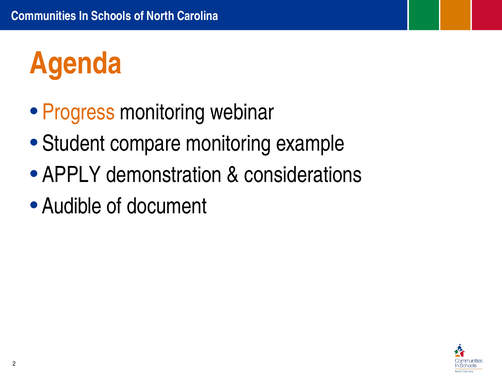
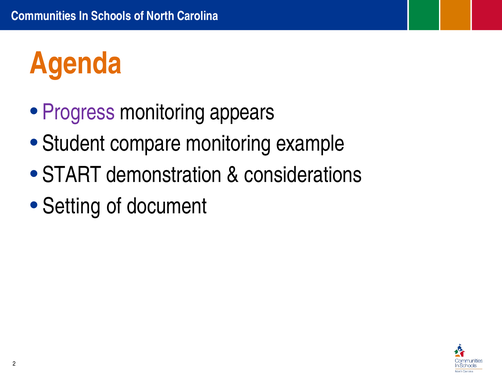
Progress colour: orange -> purple (78, 112)
webinar: webinar -> appears (242, 112)
APPLY: APPLY -> START (72, 175)
Audible: Audible -> Setting (72, 206)
